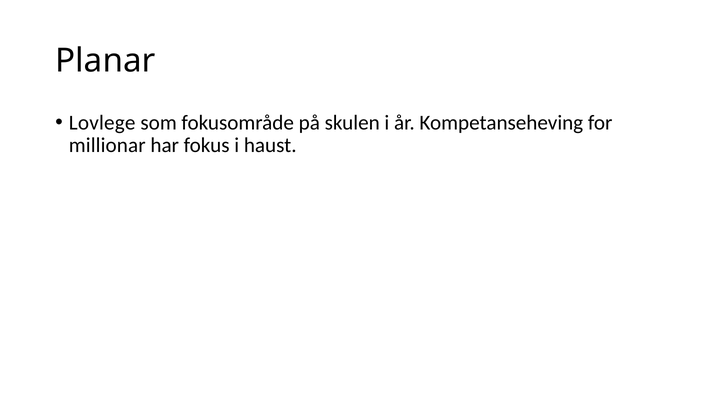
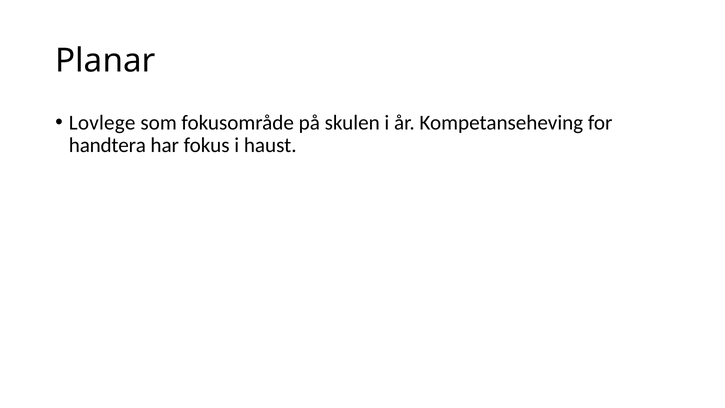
millionar: millionar -> handtera (107, 145)
